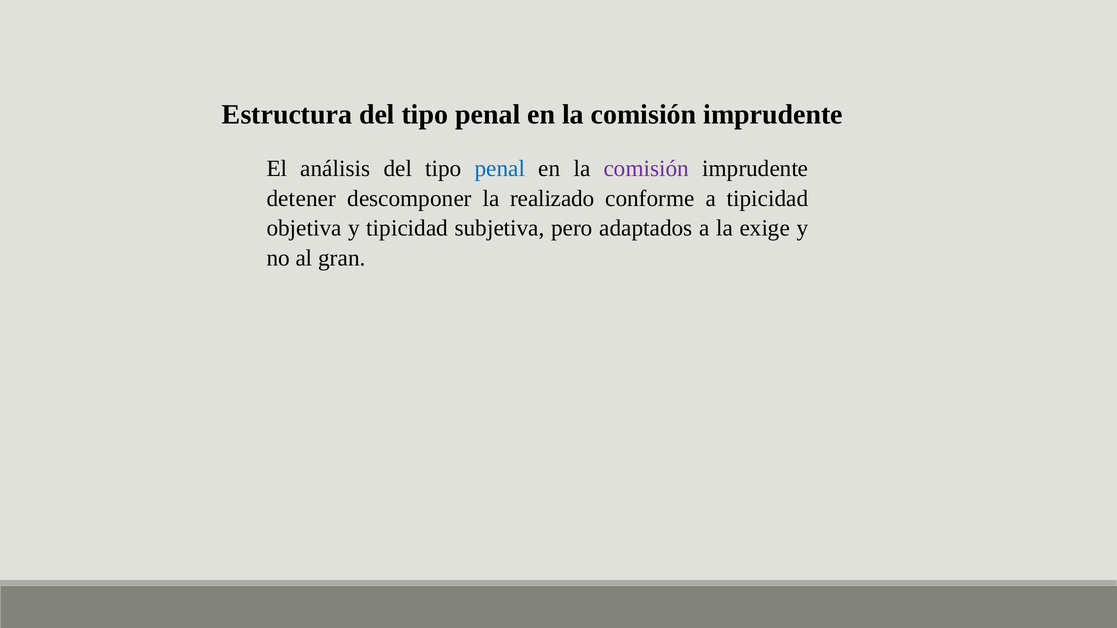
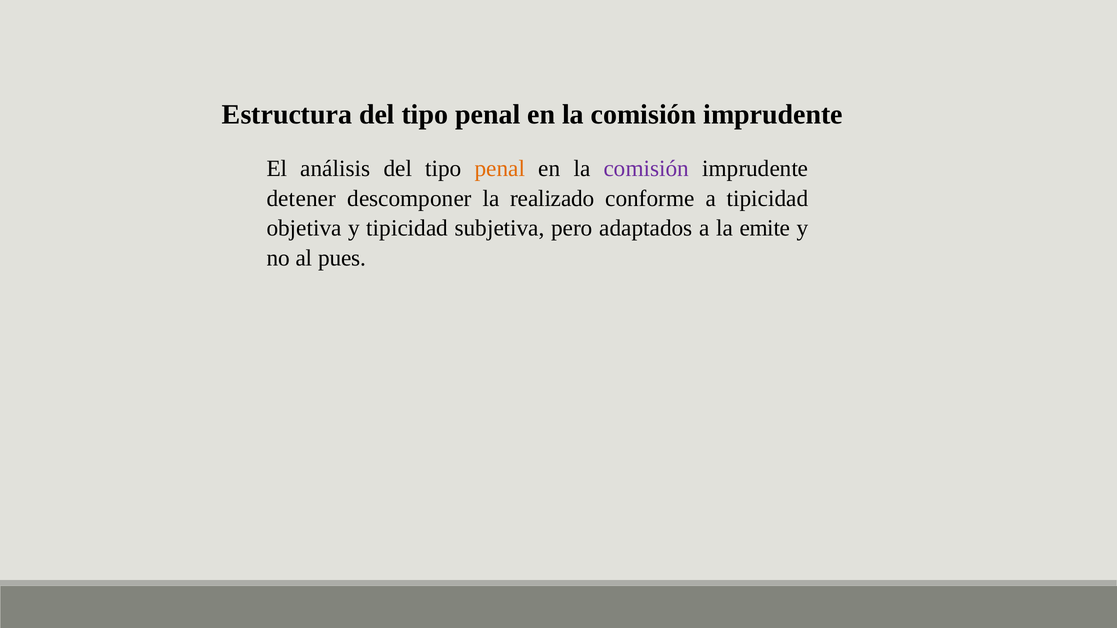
penal colour: blue -> orange (500, 169)
exige: exige -> emite (765, 228)
gran: gran -> pues (342, 258)
